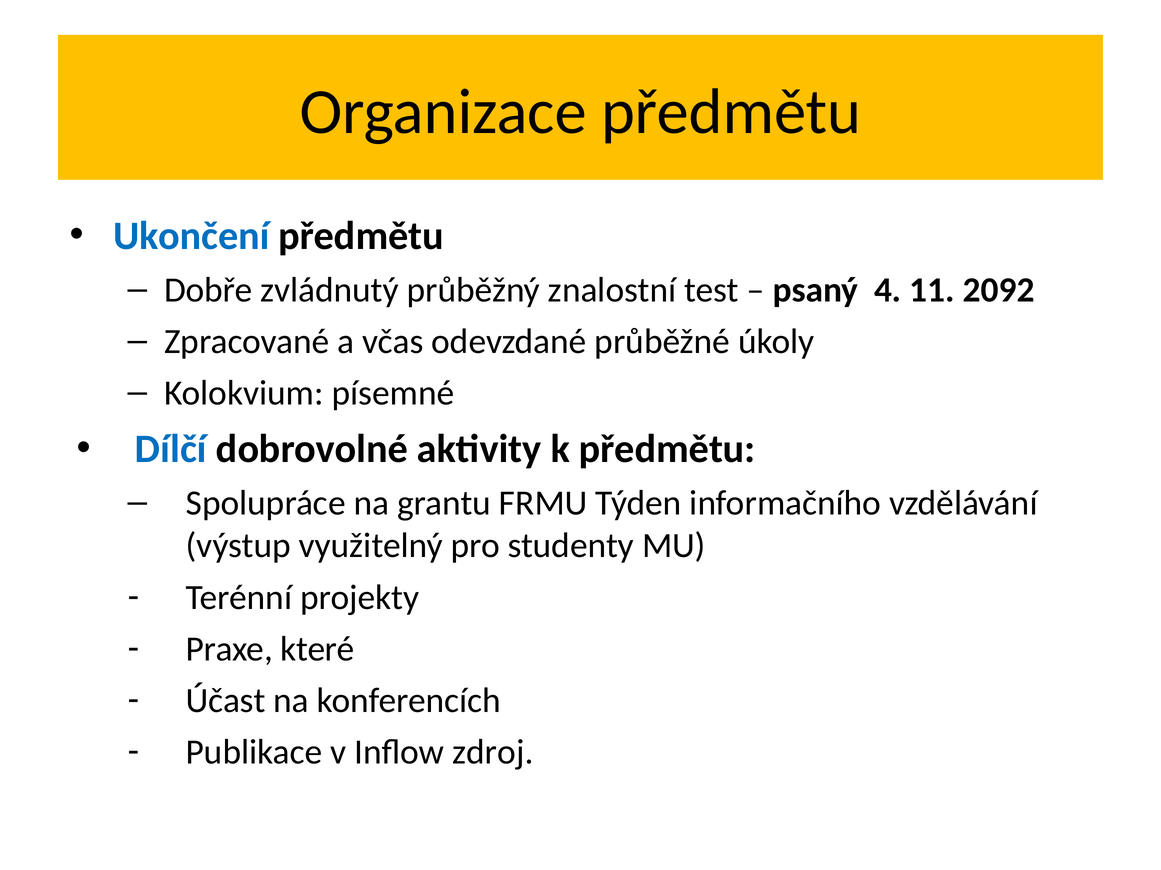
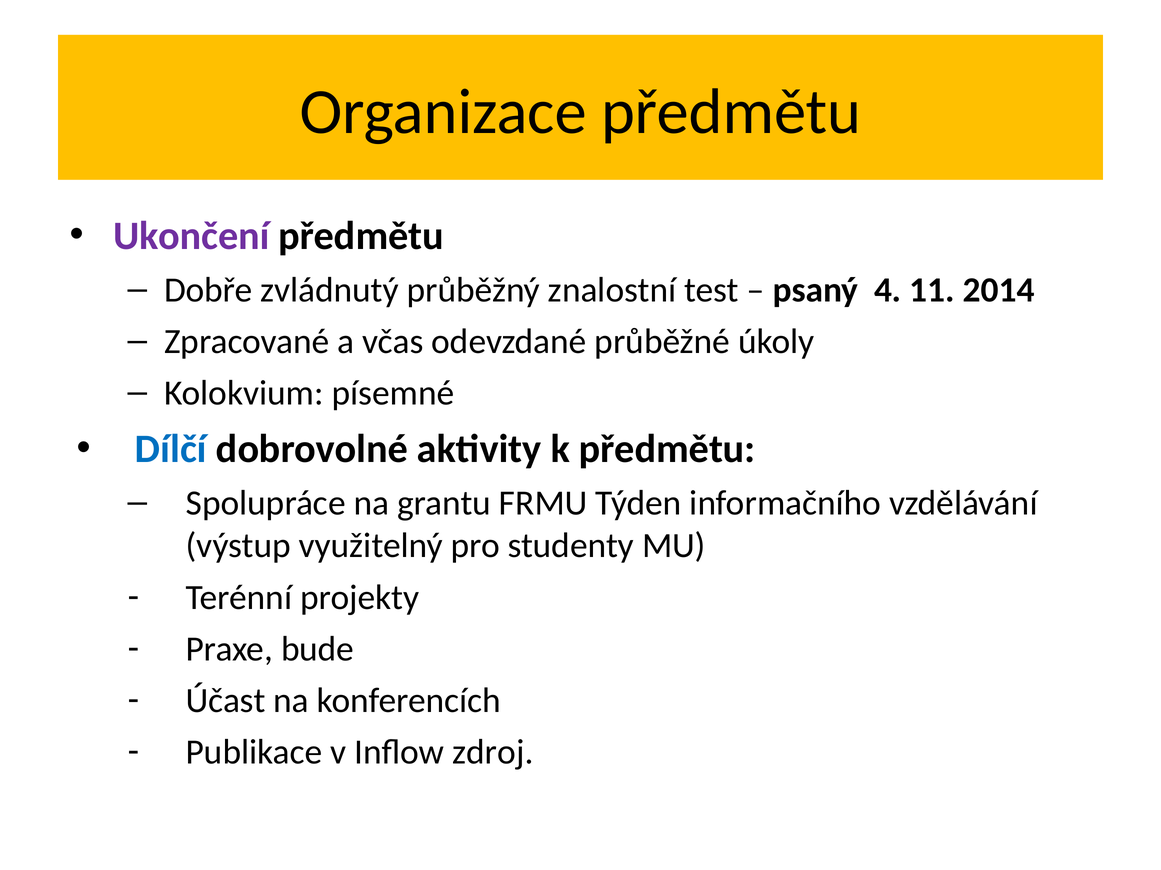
Ukončení colour: blue -> purple (191, 236)
2092: 2092 -> 2014 (999, 290)
které: které -> bude (317, 649)
